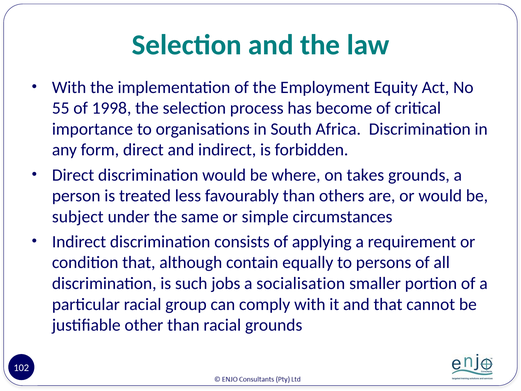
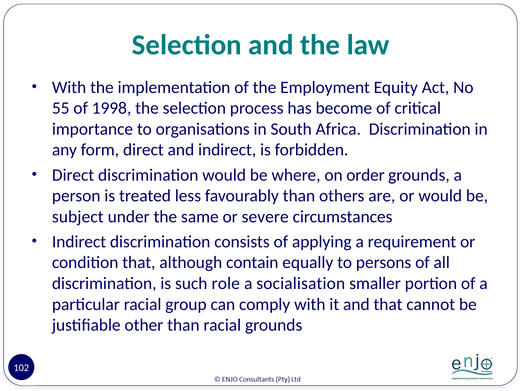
takes: takes -> order (365, 175)
simple: simple -> severe (265, 217)
jobs: jobs -> role (226, 283)
